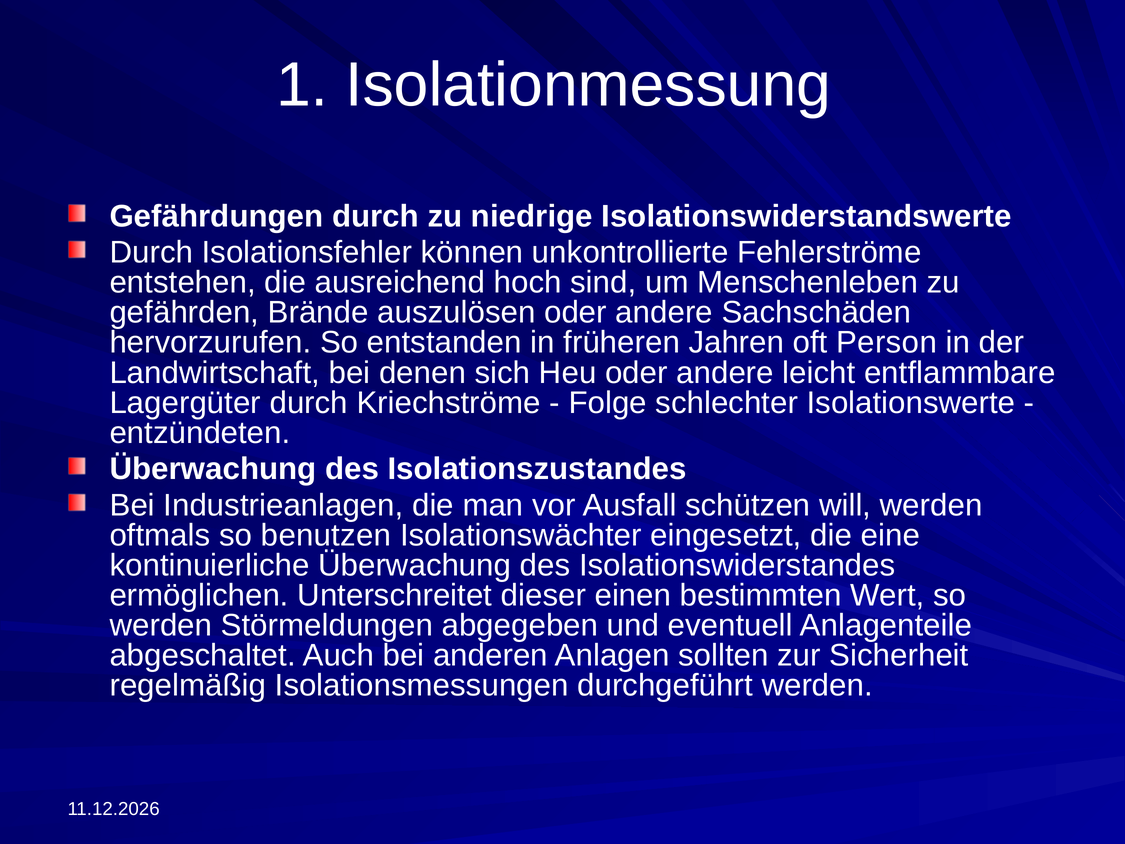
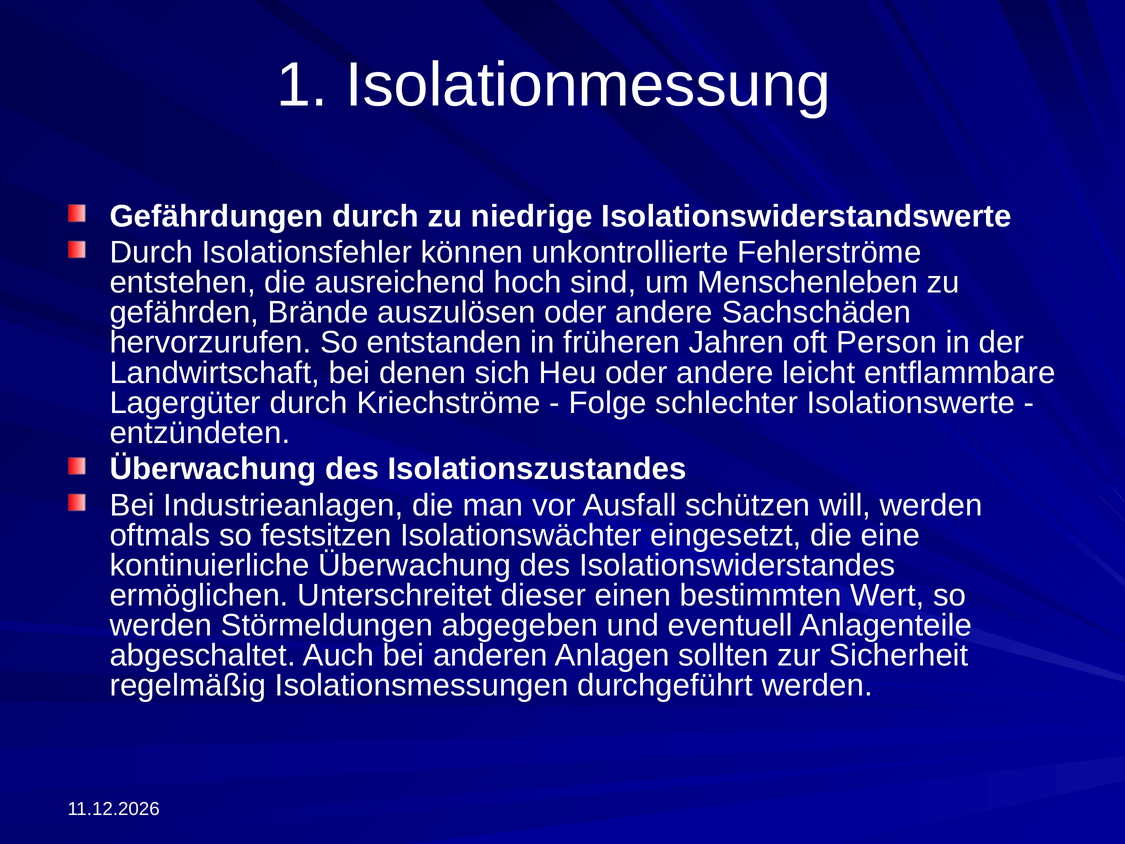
benutzen: benutzen -> festsitzen (326, 535)
